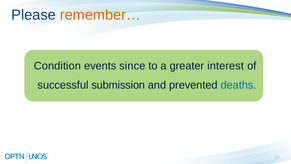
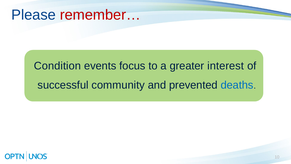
remember… colour: orange -> red (100, 15)
since: since -> focus (132, 66)
submission: submission -> community (118, 85)
